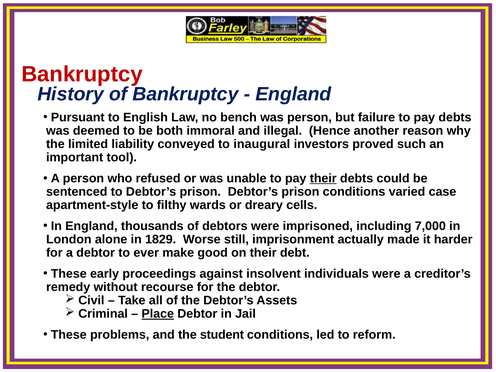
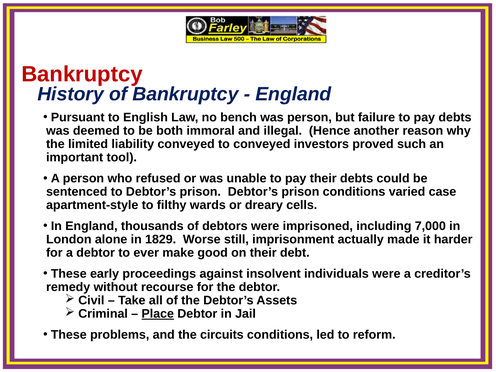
to inaugural: inaugural -> conveyed (262, 144)
their underline: present -> none (323, 178)
student: student -> circuits (222, 335)
